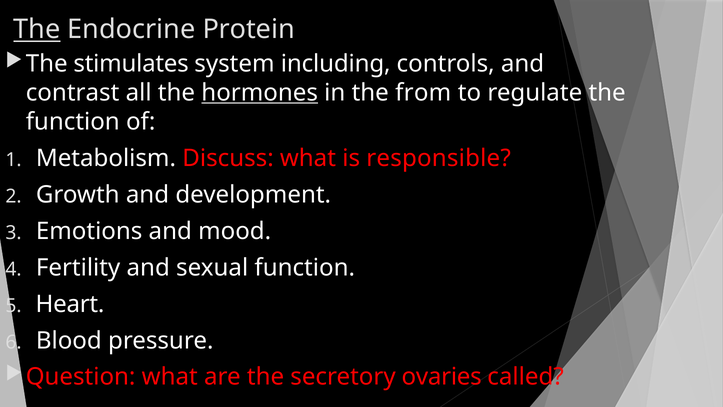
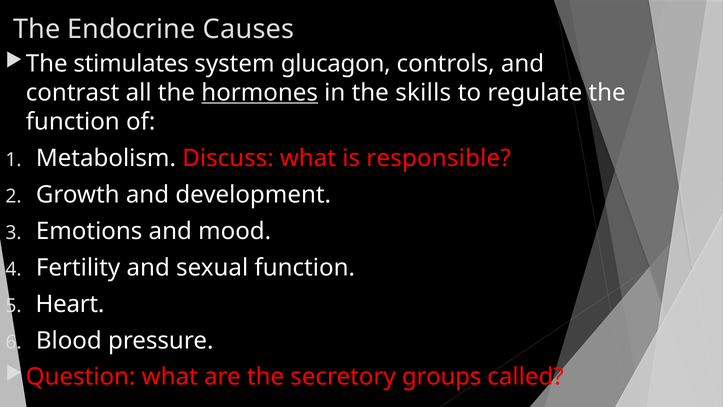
The underline: present -> none (37, 30)
Protein: Protein -> Causes (248, 30)
including: including -> glucagon (336, 64)
from: from -> skills (423, 93)
ovaries: ovaries -> groups (442, 377)
